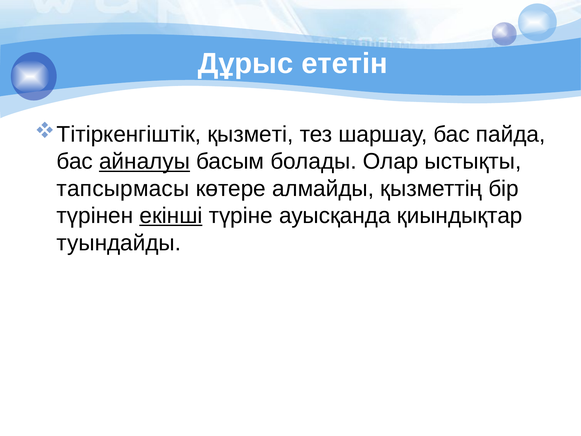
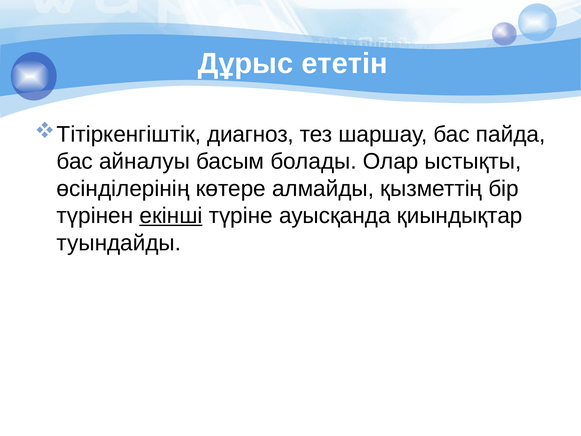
қызметі: қызметі -> диагноз (251, 134)
айналуы underline: present -> none (144, 161)
тапсырмасы: тапсырмасы -> өсінділерінің (123, 189)
